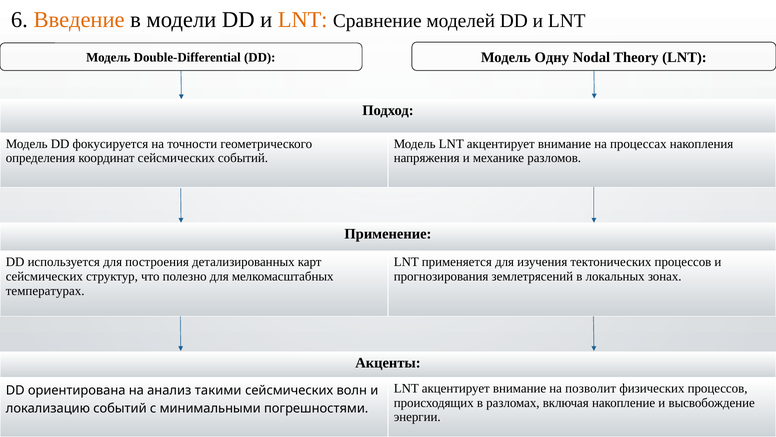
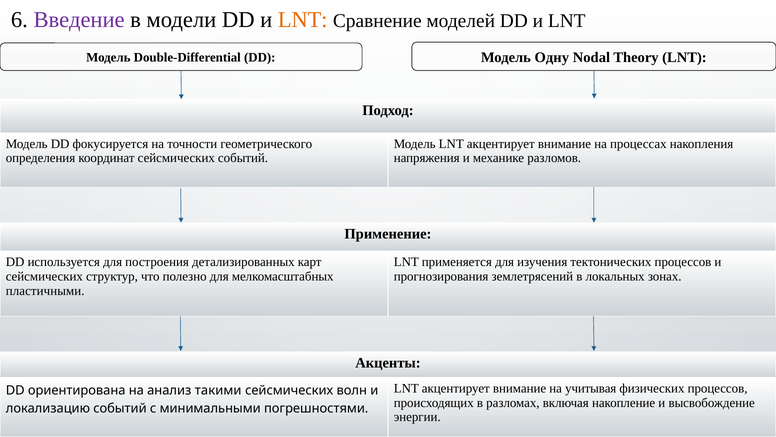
Введение colour: orange -> purple (79, 20)
температурах: температурах -> пластичными (45, 290)
позволит: позволит -> учитывая (591, 388)
